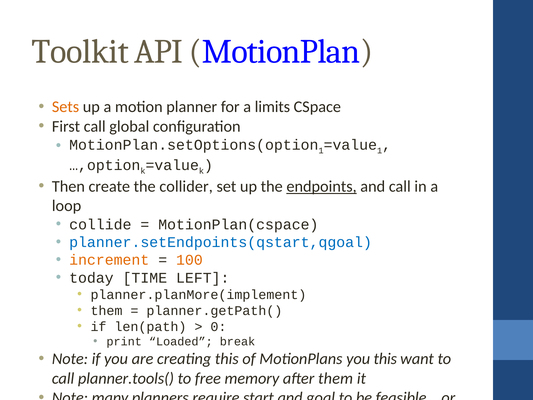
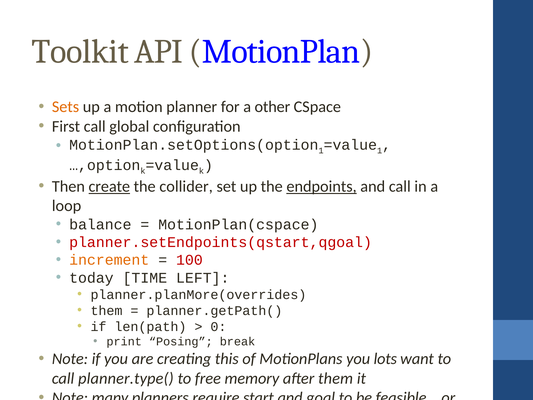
limits: limits -> other (272, 107)
create underline: none -> present (109, 186)
collide: collide -> balance (100, 224)
planner.setEndpoints(qstart,qgoal colour: blue -> red (221, 242)
100 colour: orange -> red (189, 260)
planner.planMore(implement: planner.planMore(implement -> planner.planMore(overrides (198, 294)
Loaded: Loaded -> Posing (181, 341)
you this: this -> lots (385, 359)
planner.tools(: planner.tools( -> planner.type( (126, 378)
